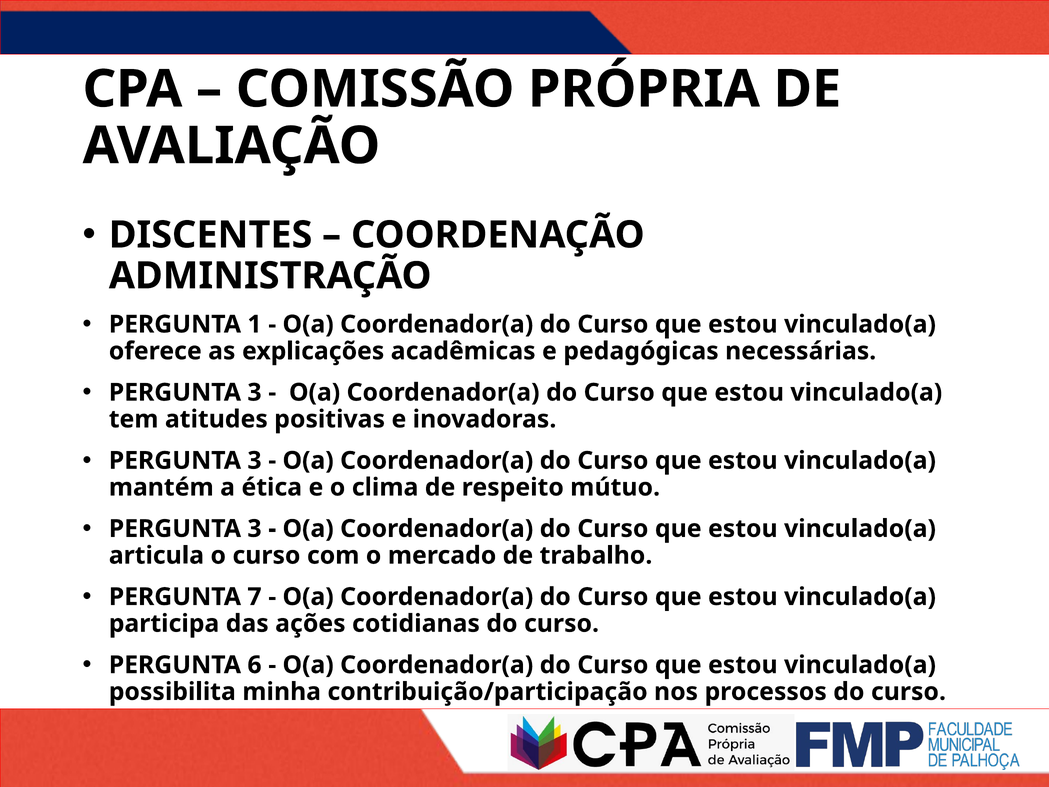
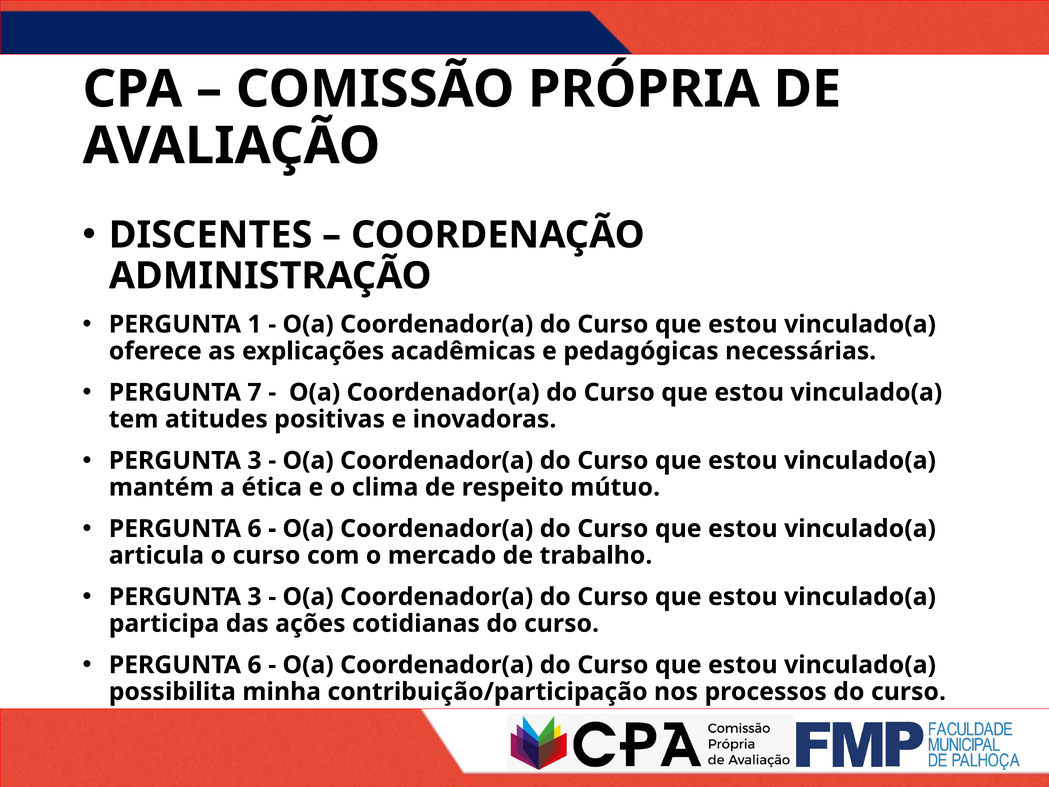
3: 3 -> 7 (255, 392)
3: 3 -> 6 (255, 529)
7: 7 -> 3 (255, 597)
